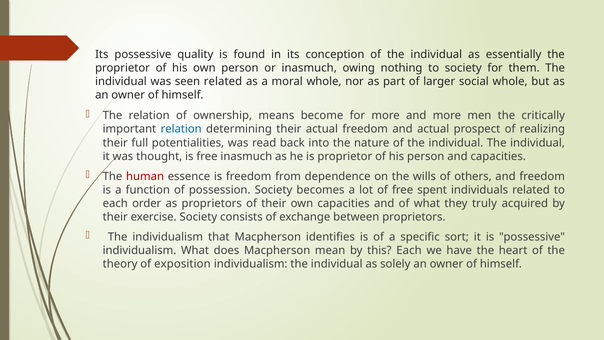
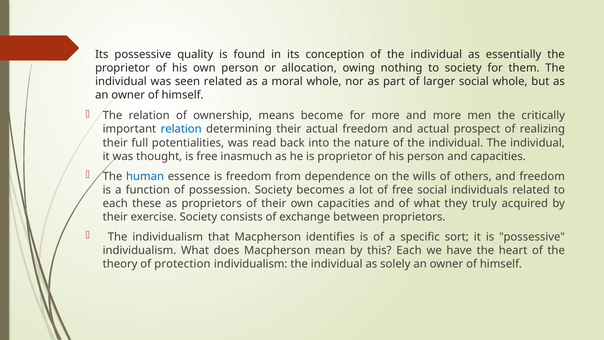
or inasmuch: inasmuch -> allocation (309, 68)
human colour: red -> blue (145, 176)
free spent: spent -> social (432, 190)
order: order -> these (147, 203)
exposition: exposition -> protection (182, 264)
